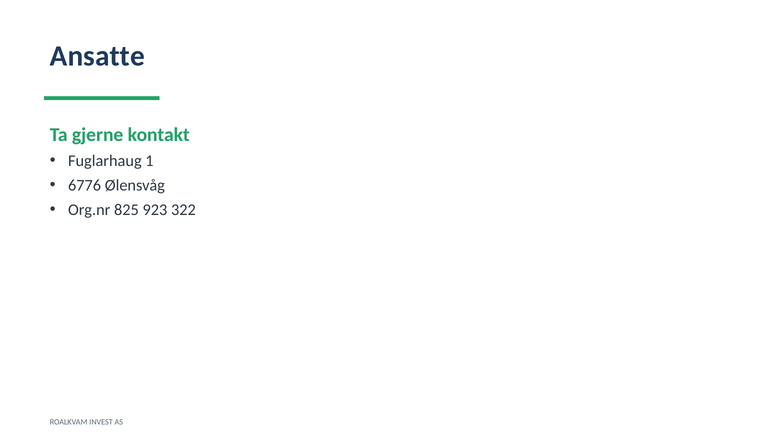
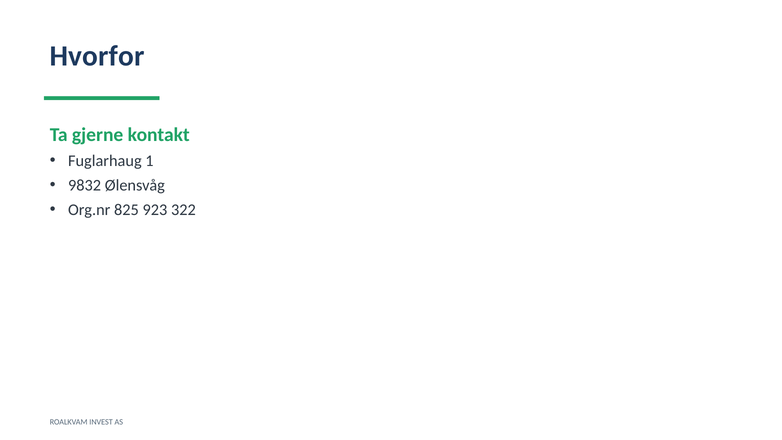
Ansatte: Ansatte -> Hvorfor (97, 56)
6776: 6776 -> 9832 (85, 185)
